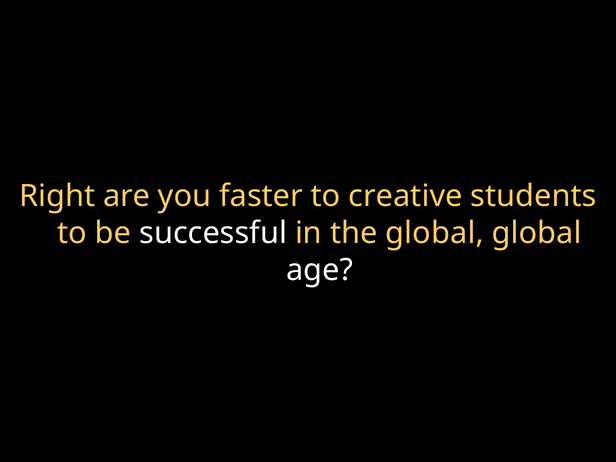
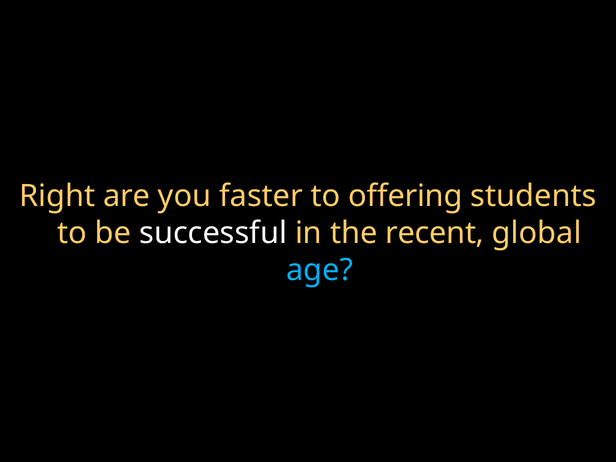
creative: creative -> offering (406, 196)
the global: global -> recent (435, 233)
age colour: white -> light blue (320, 270)
